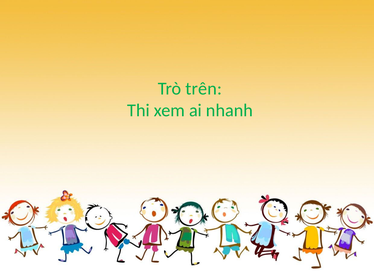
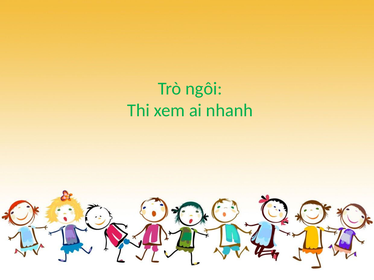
trên: trên -> ngôi (204, 89)
